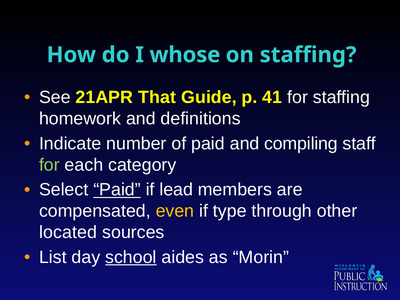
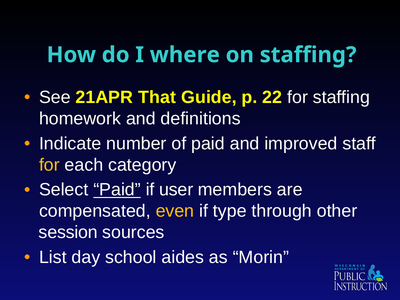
whose: whose -> where (185, 55)
41: 41 -> 22 (272, 97)
compiling: compiling -> improved (301, 143)
for colour: light green -> yellow (49, 165)
lead: lead -> user (176, 190)
located: located -> session (68, 232)
school underline: present -> none (131, 257)
